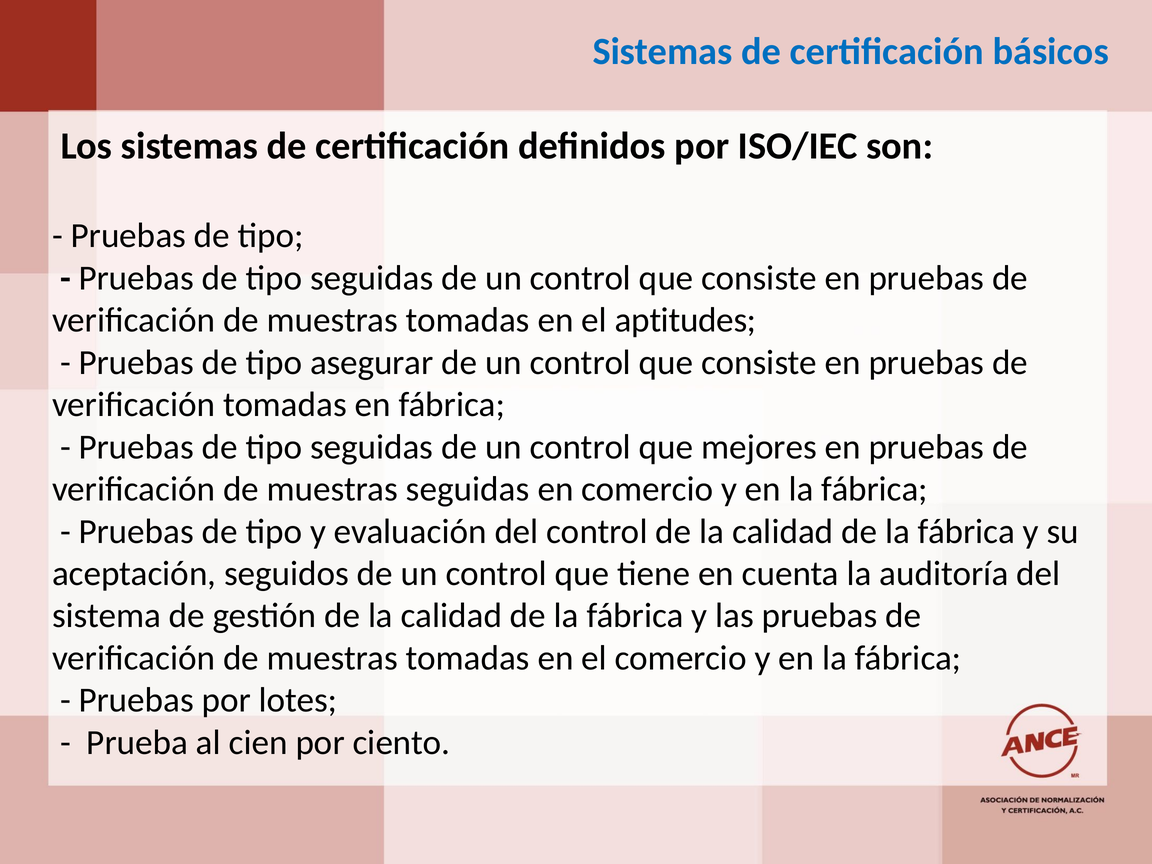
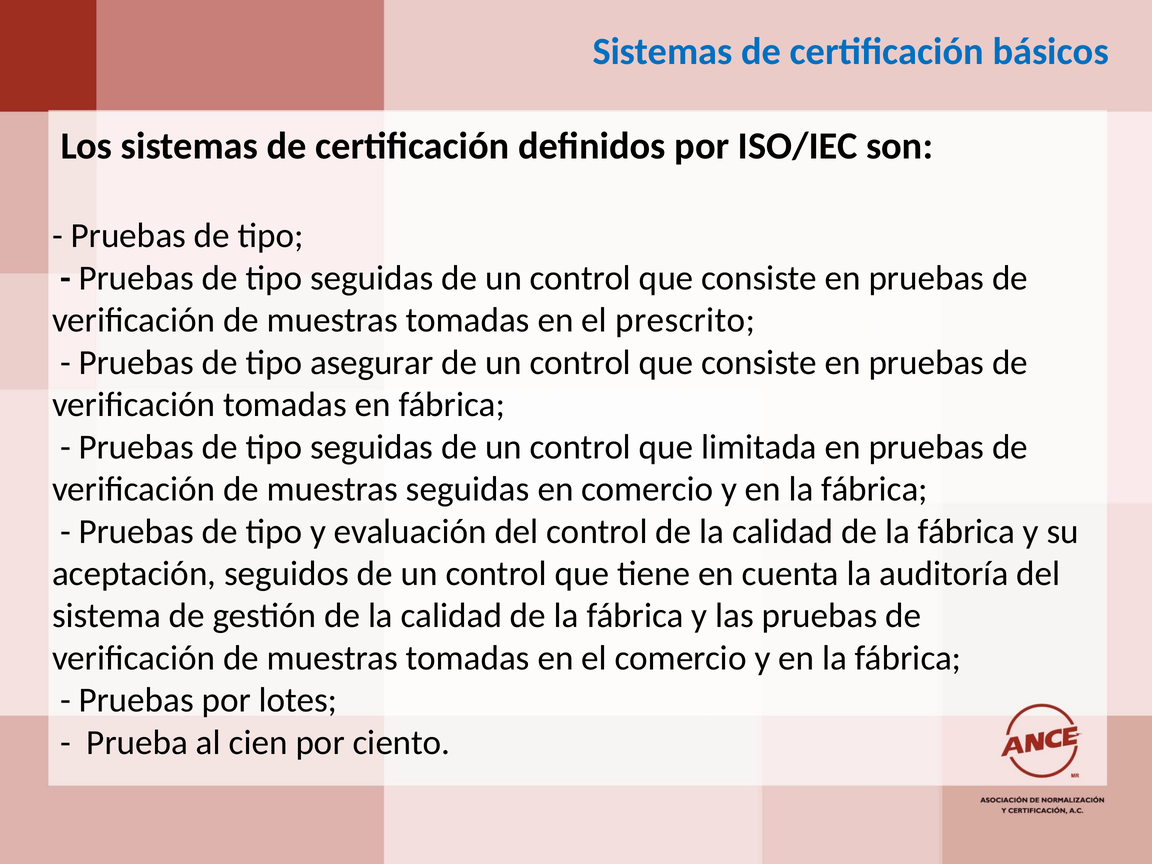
aptitudes: aptitudes -> prescrito (685, 320)
mejores: mejores -> limitada (759, 447)
